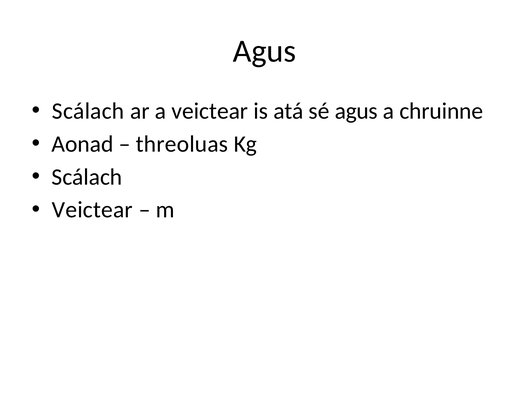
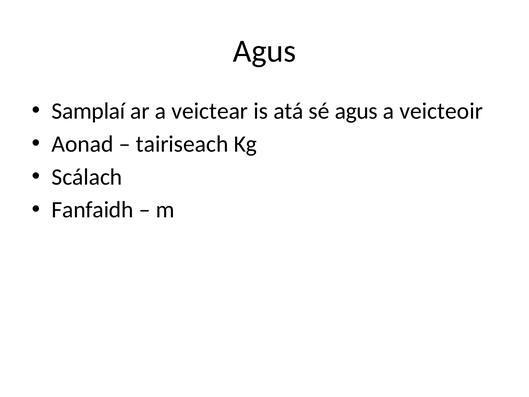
Scálach: Scálach -> Samplaí (88, 111)
chruinne: chruinne -> veicteoir (441, 111)
threoluas: threoluas -> tairiseach (182, 144)
Veictear: Veictear -> Fanfaidh (93, 210)
